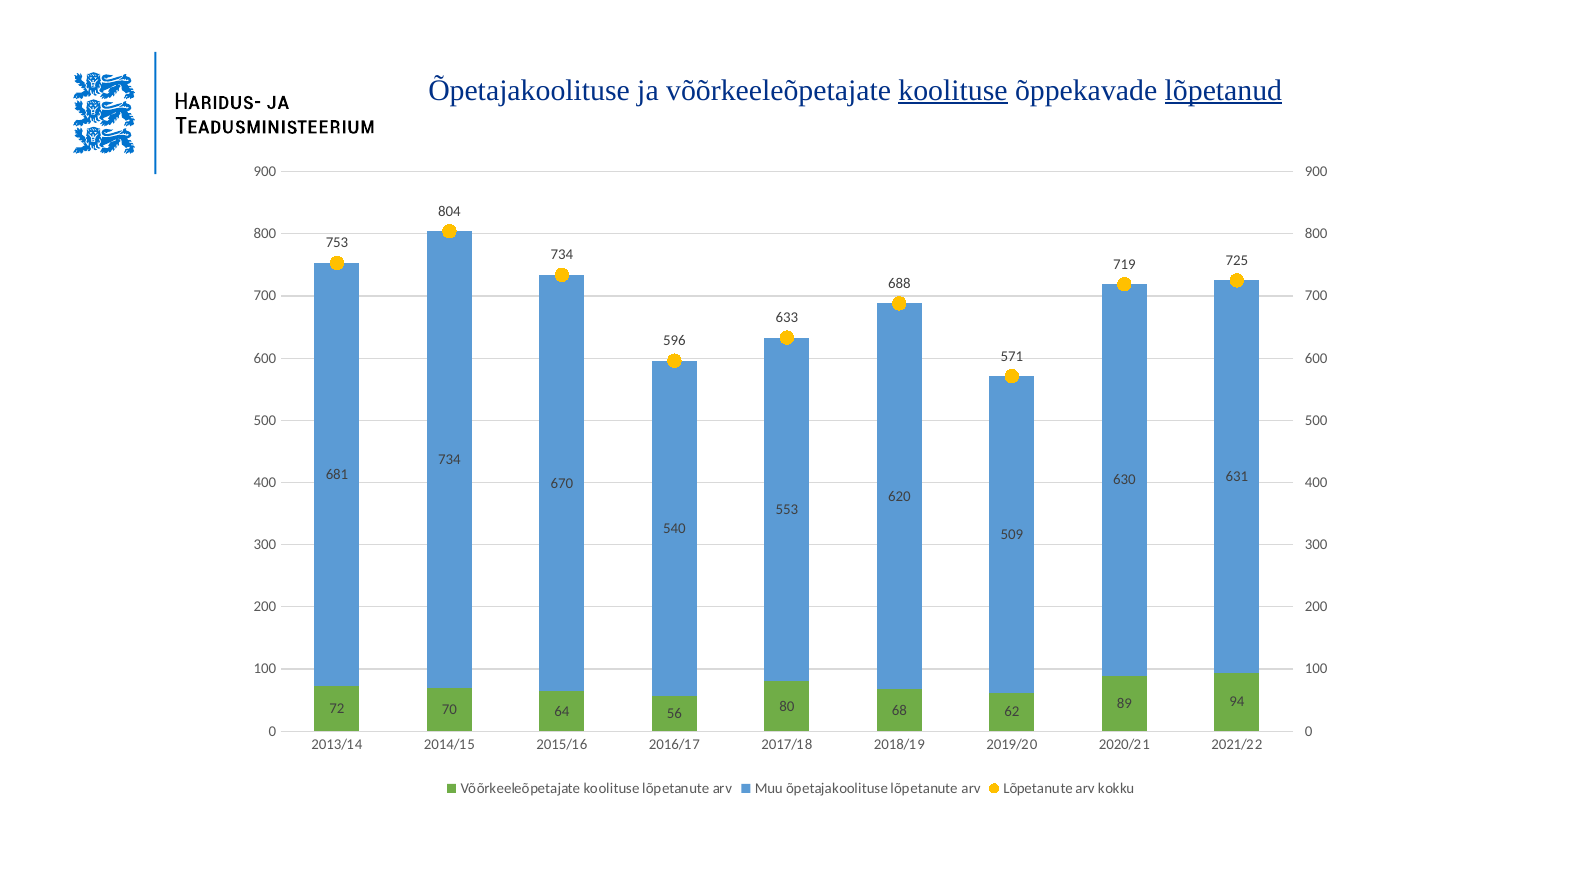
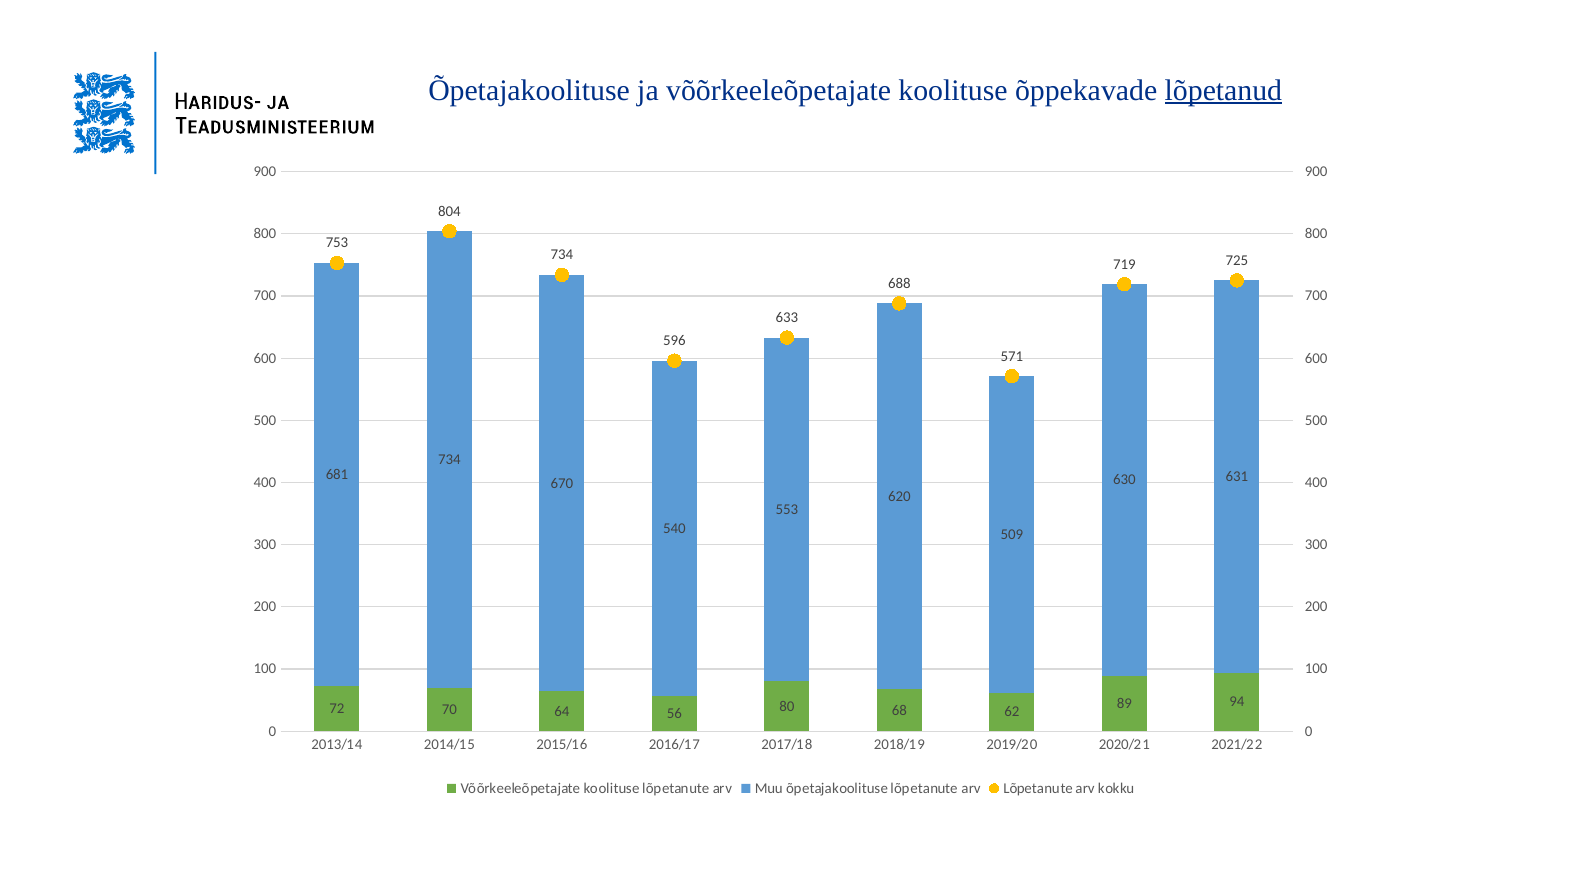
koolituse underline: present -> none (953, 91)
